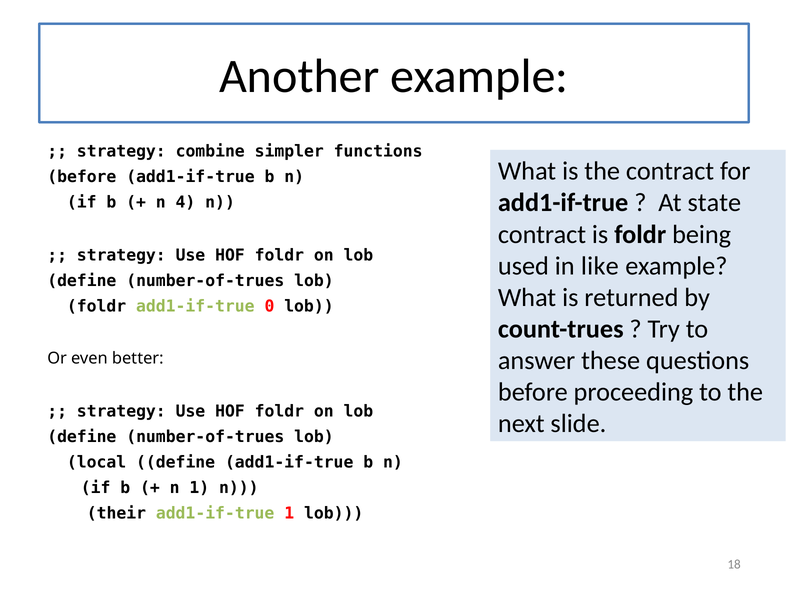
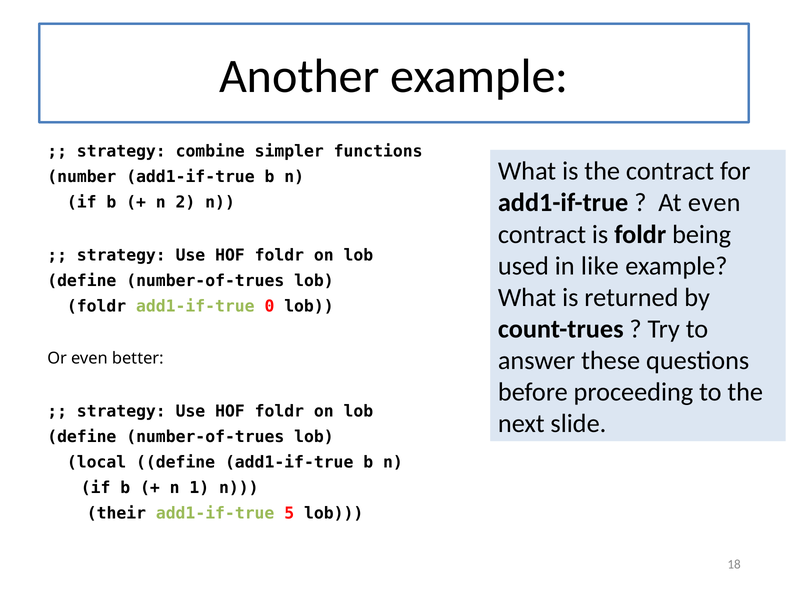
before: before -> number (82, 177)
At state: state -> even (714, 203)
4: 4 -> 2 (185, 202)
add1-if-true 1: 1 -> 5 (289, 514)
